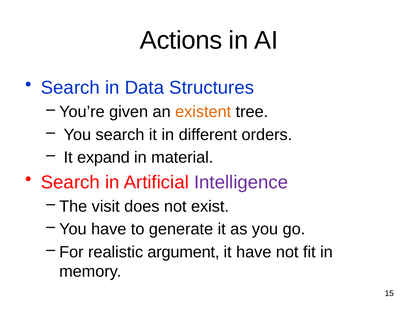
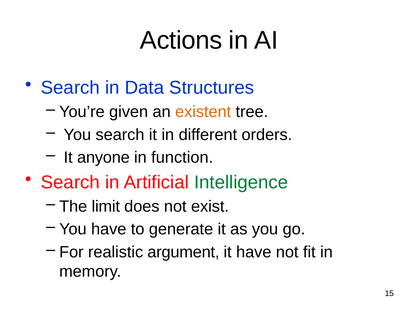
expand: expand -> anyone (103, 158)
material: material -> function (182, 158)
Intelligence colour: purple -> green (241, 182)
visit: visit -> limit (106, 207)
